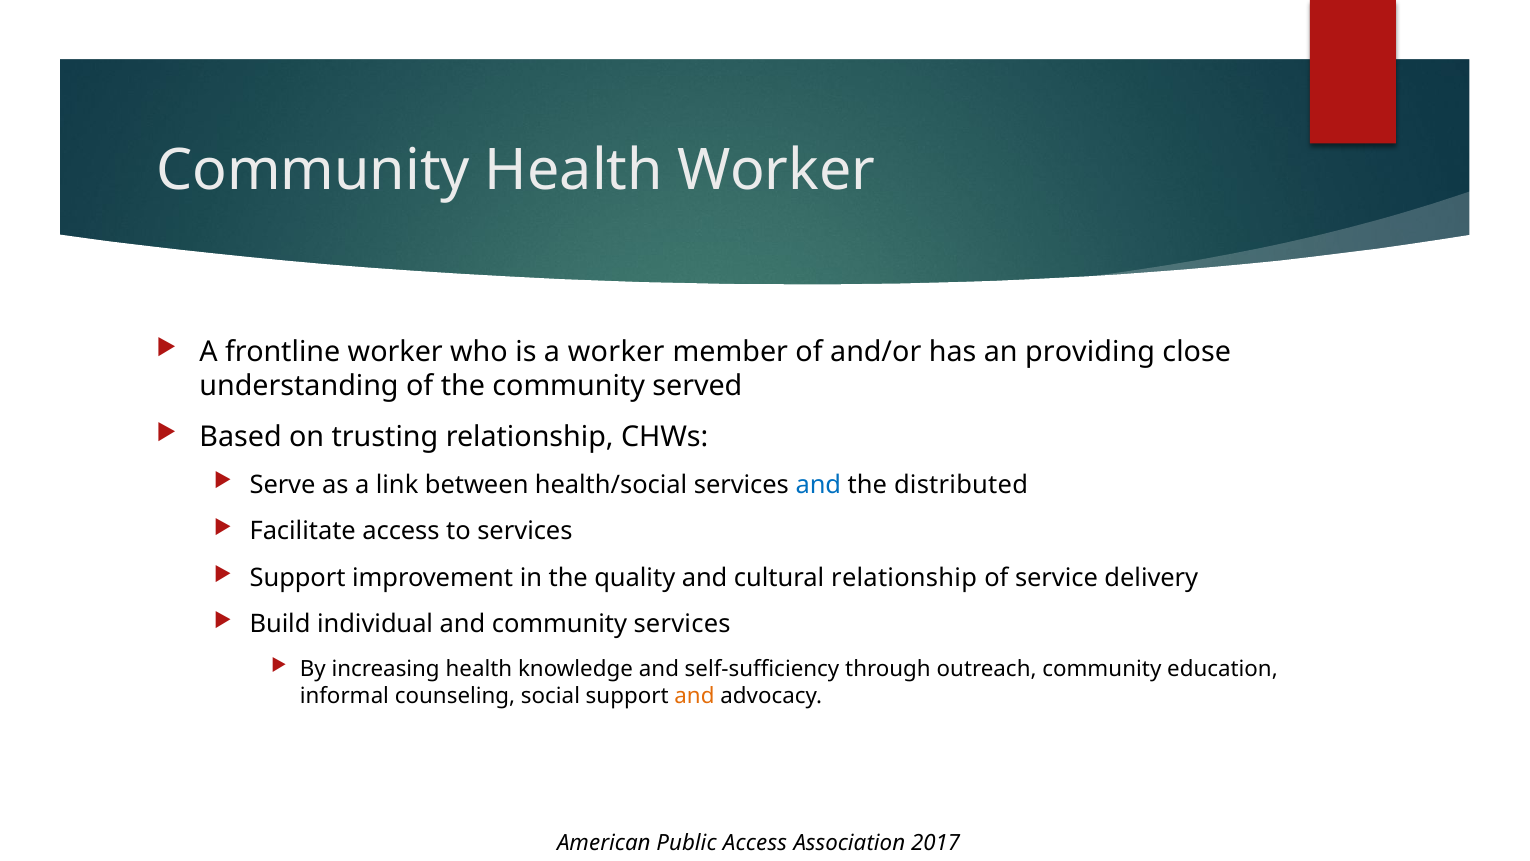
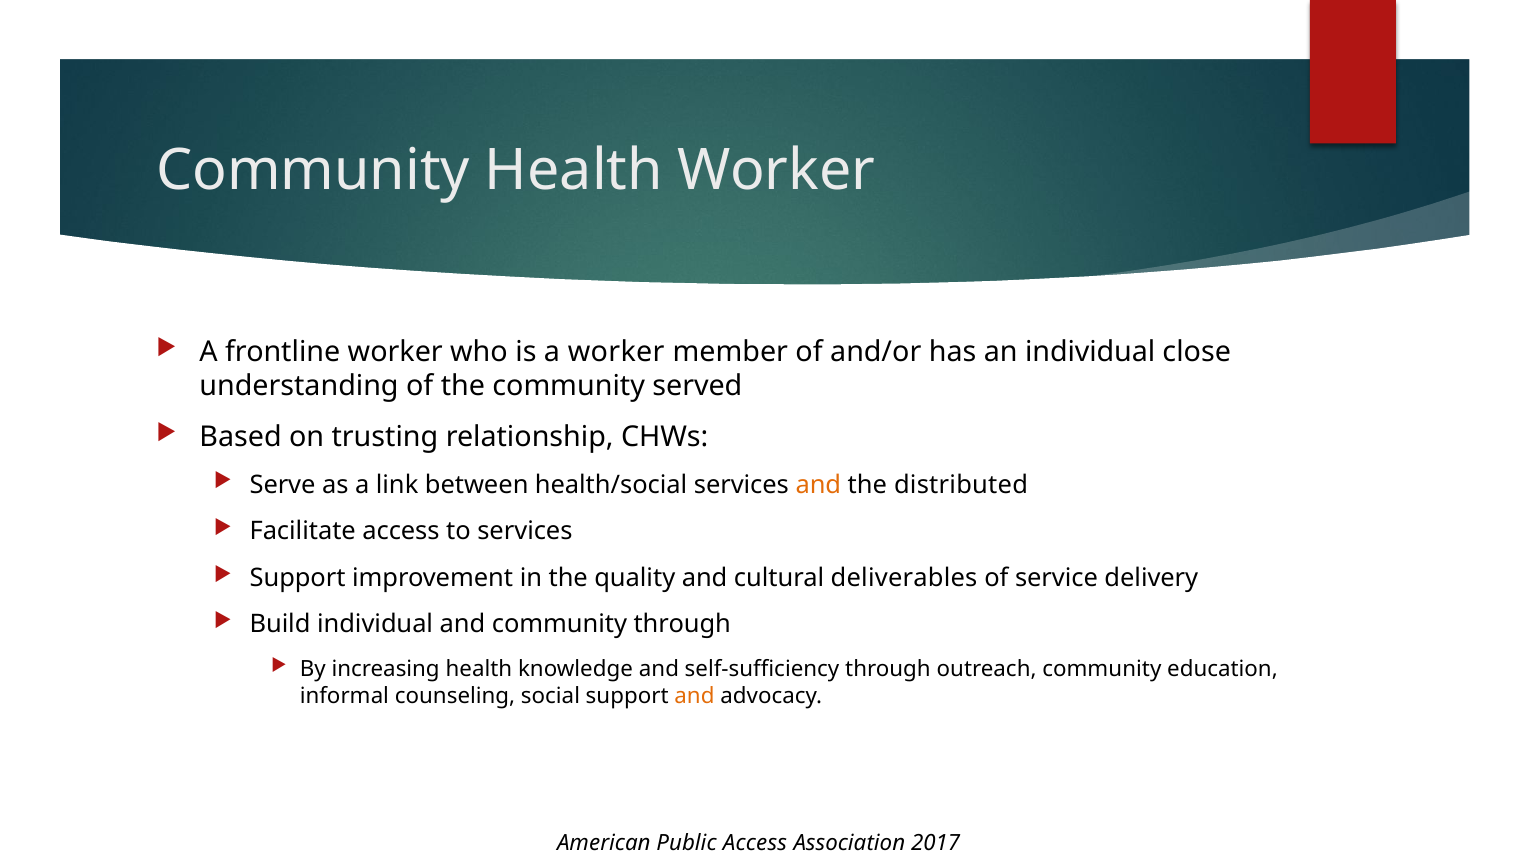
an providing: providing -> individual (1090, 352)
and colour: blue -> orange (818, 485)
cultural relationship: relationship -> deliverables (904, 578)
community services: services -> through (682, 624)
